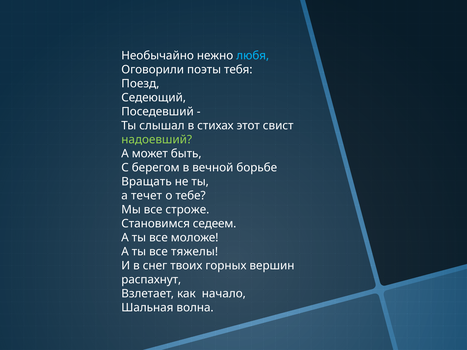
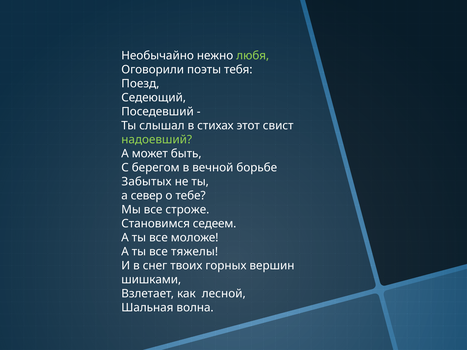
любя colour: light blue -> light green (253, 56)
Вращать: Вращать -> Забытых (146, 182)
течет: течет -> север (147, 196)
распахнут: распахнут -> шишками (151, 280)
начало: начало -> лесной (224, 294)
